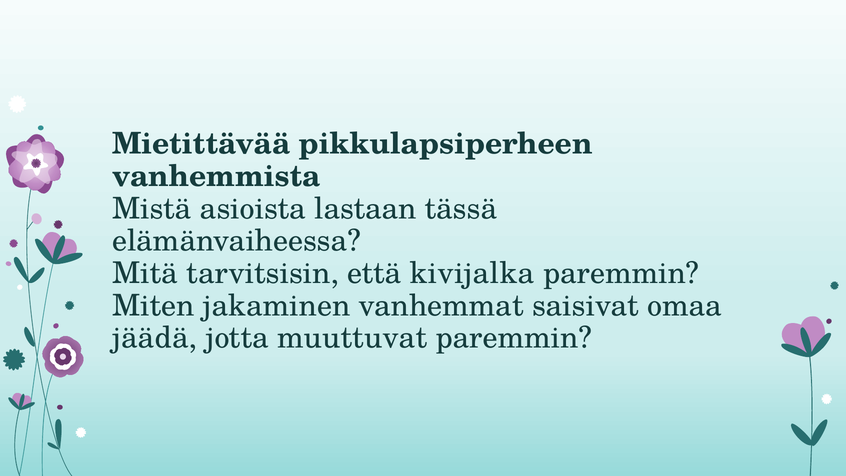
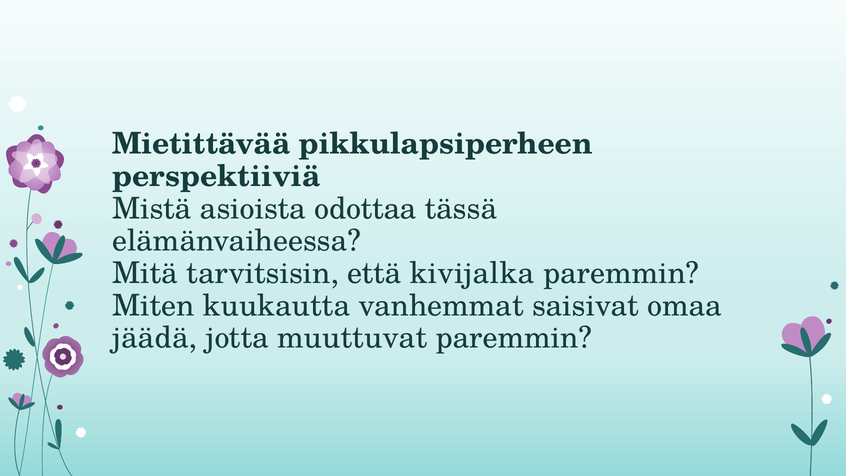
vanhemmista: vanhemmista -> perspektiiviä (216, 176)
lastaan: lastaan -> odottaa (365, 209)
jakaminen: jakaminen -> kuukautta (277, 306)
